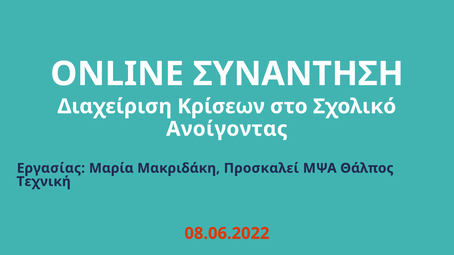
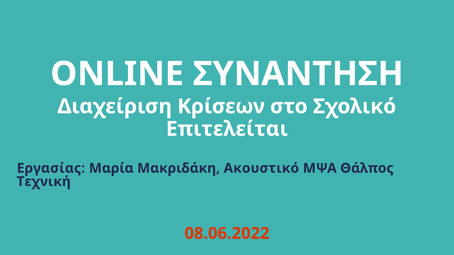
Ανοίγοντας: Ανοίγοντας -> Επιτελείται (227, 129)
Προσκαλεί: Προσκαλεί -> Ακουστικό (261, 168)
